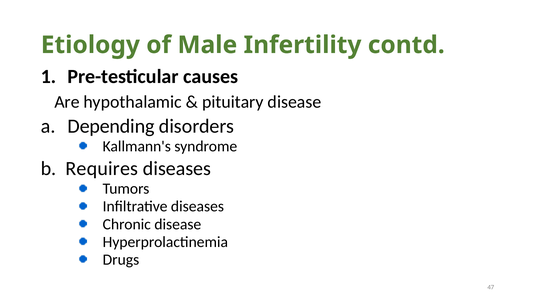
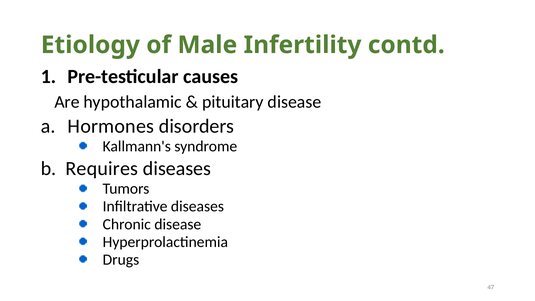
Depending: Depending -> Hormones (111, 126)
